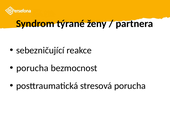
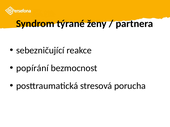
porucha: porucha -> popírání (32, 68)
